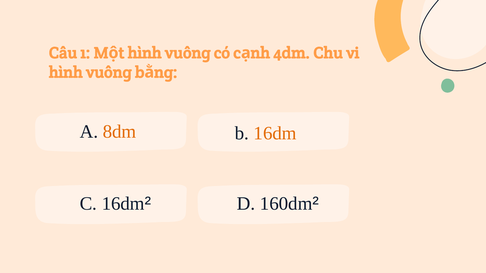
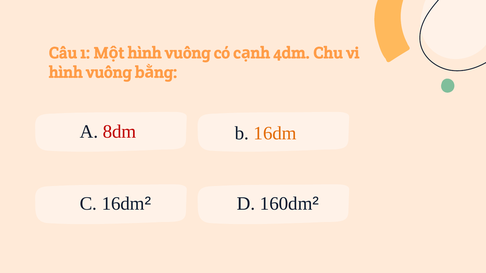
8dm colour: orange -> red (120, 132)
